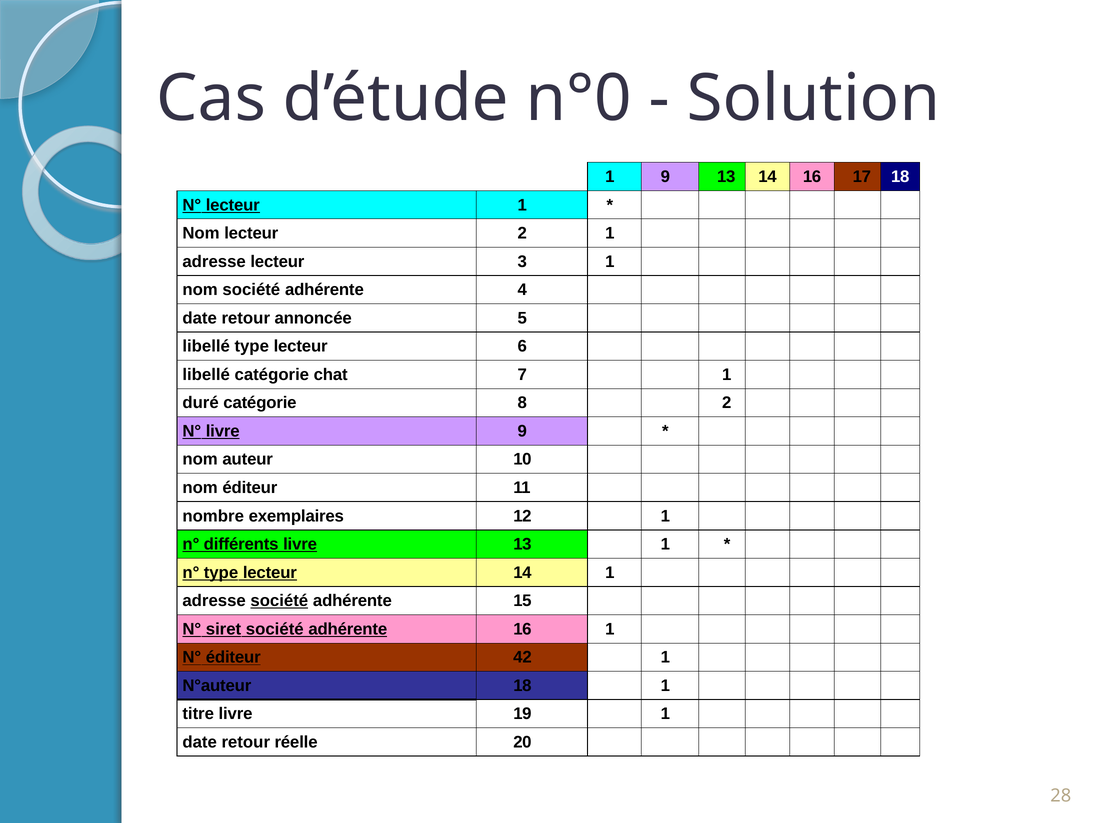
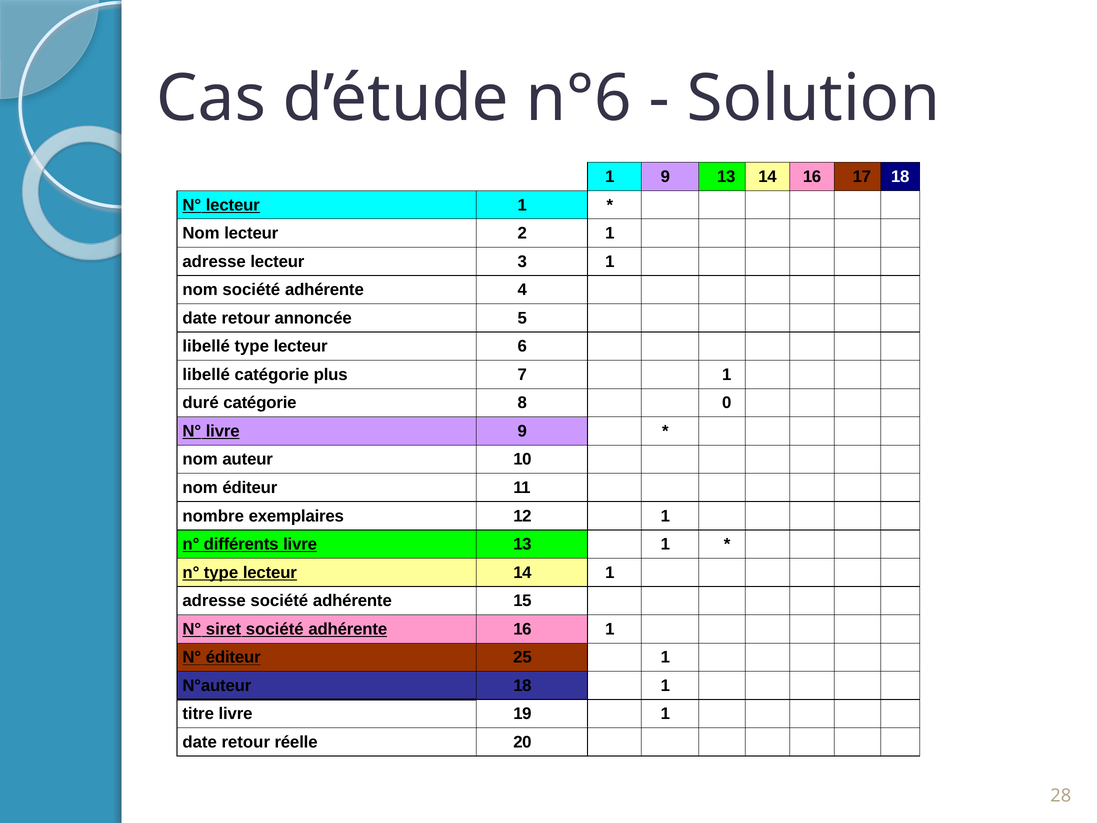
n°0: n°0 -> n°6 (579, 99)
chat: chat -> plus (331, 375)
8 2: 2 -> 0 (727, 403)
société underline: present -> none (279, 601)
42: 42 -> 25 (522, 657)
